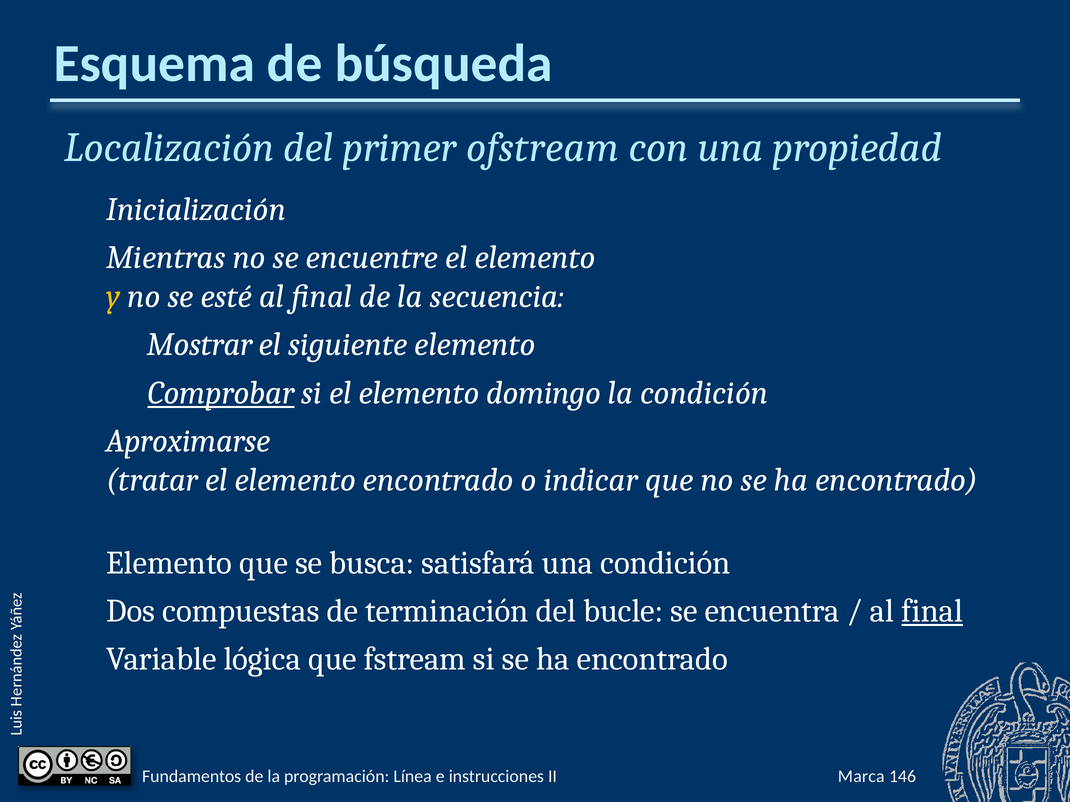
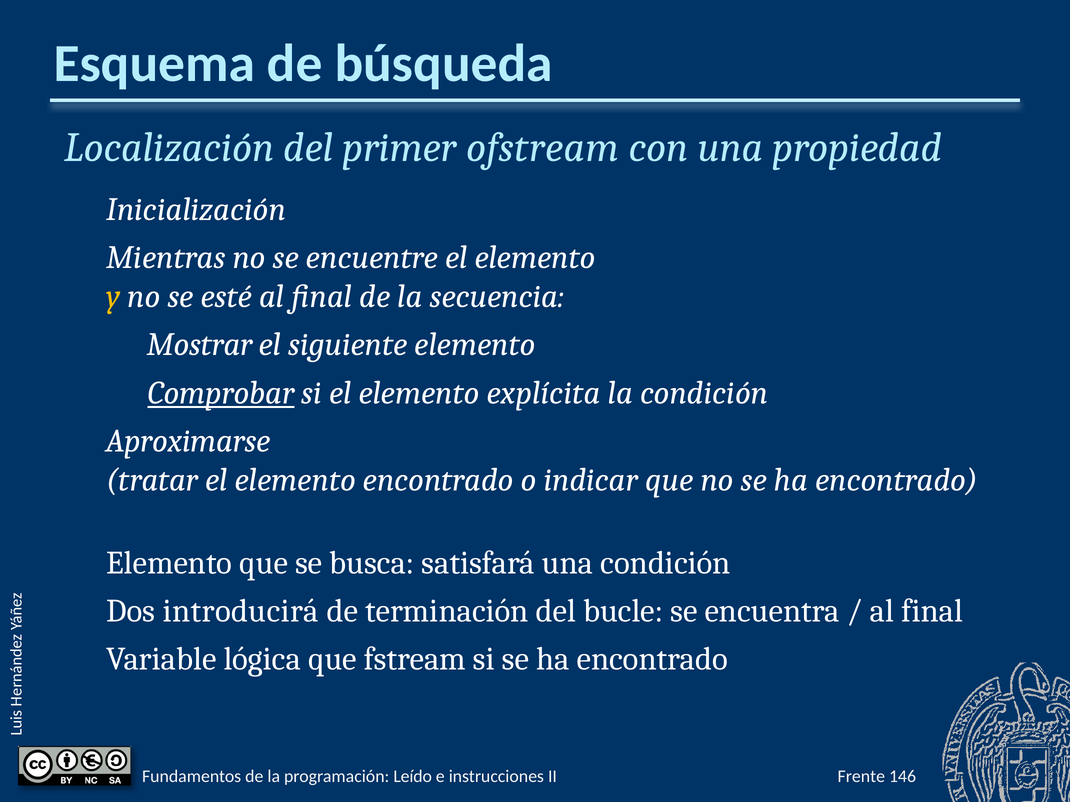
domingo: domingo -> explícita (544, 393)
compuestas: compuestas -> introducirá (241, 611)
final underline: present -> none (932, 611)
Línea: Línea -> Leído (413, 777)
Marca: Marca -> Frente (861, 777)
